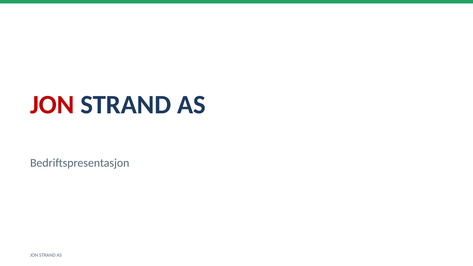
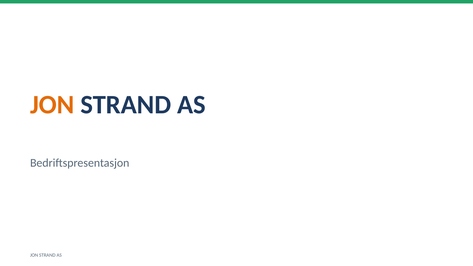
JON colour: red -> orange (52, 105)
